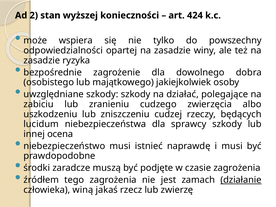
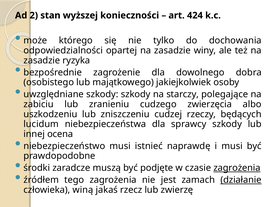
wspiera: wspiera -> którego (76, 41)
powszechny: powszechny -> dochowania (235, 41)
działać: działać -> starczy (183, 94)
zagrożenia underline: none -> present (237, 168)
